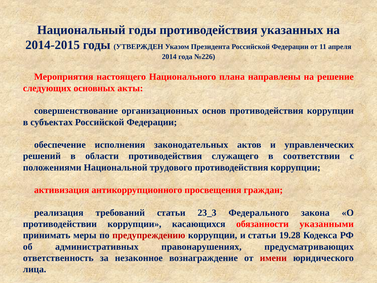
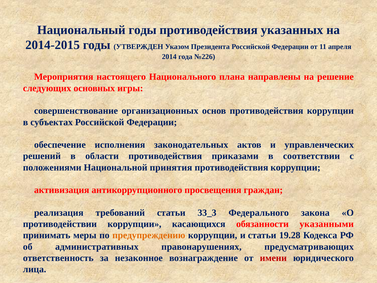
акты: акты -> игры (130, 88)
служащего: служащего -> приказами (235, 156)
трудового: трудового -> принятия (171, 167)
23_3: 23_3 -> 33_3 (207, 213)
предупреждению colour: red -> orange (149, 235)
